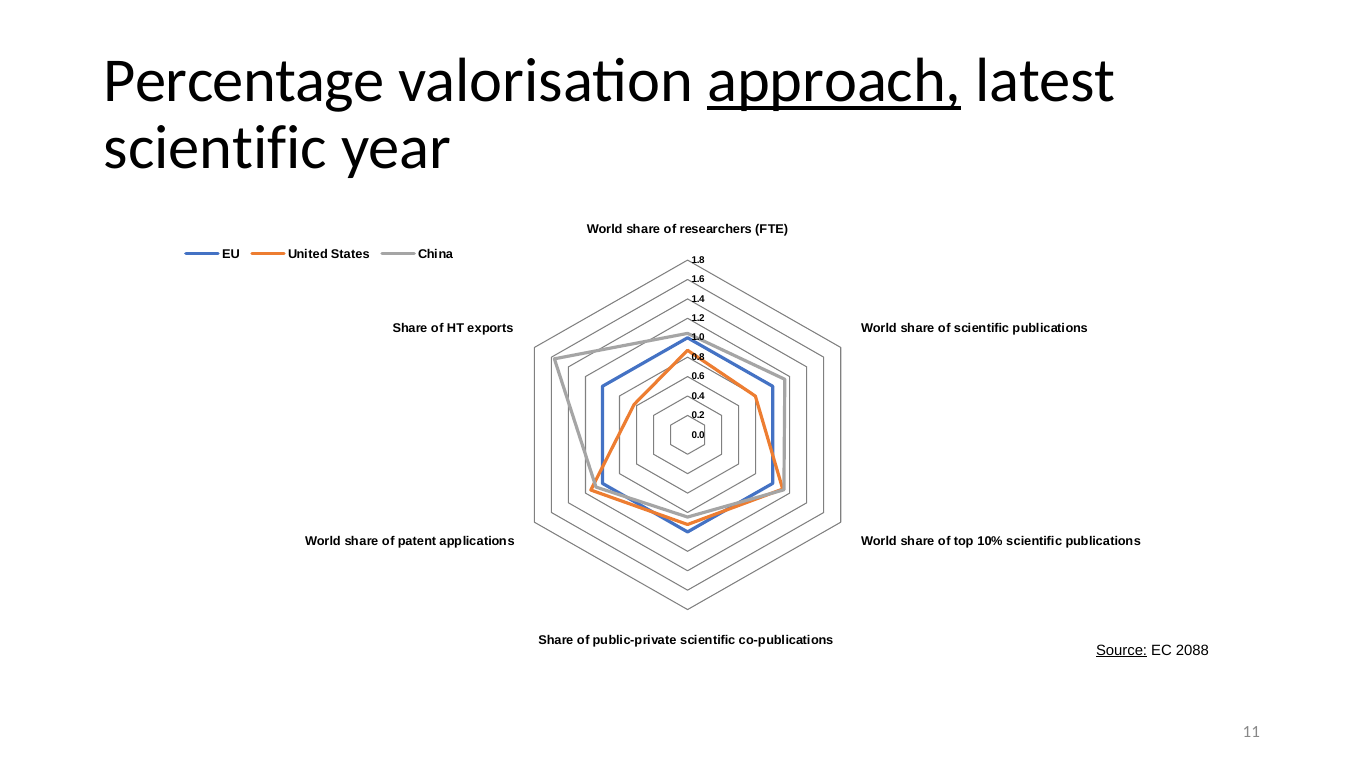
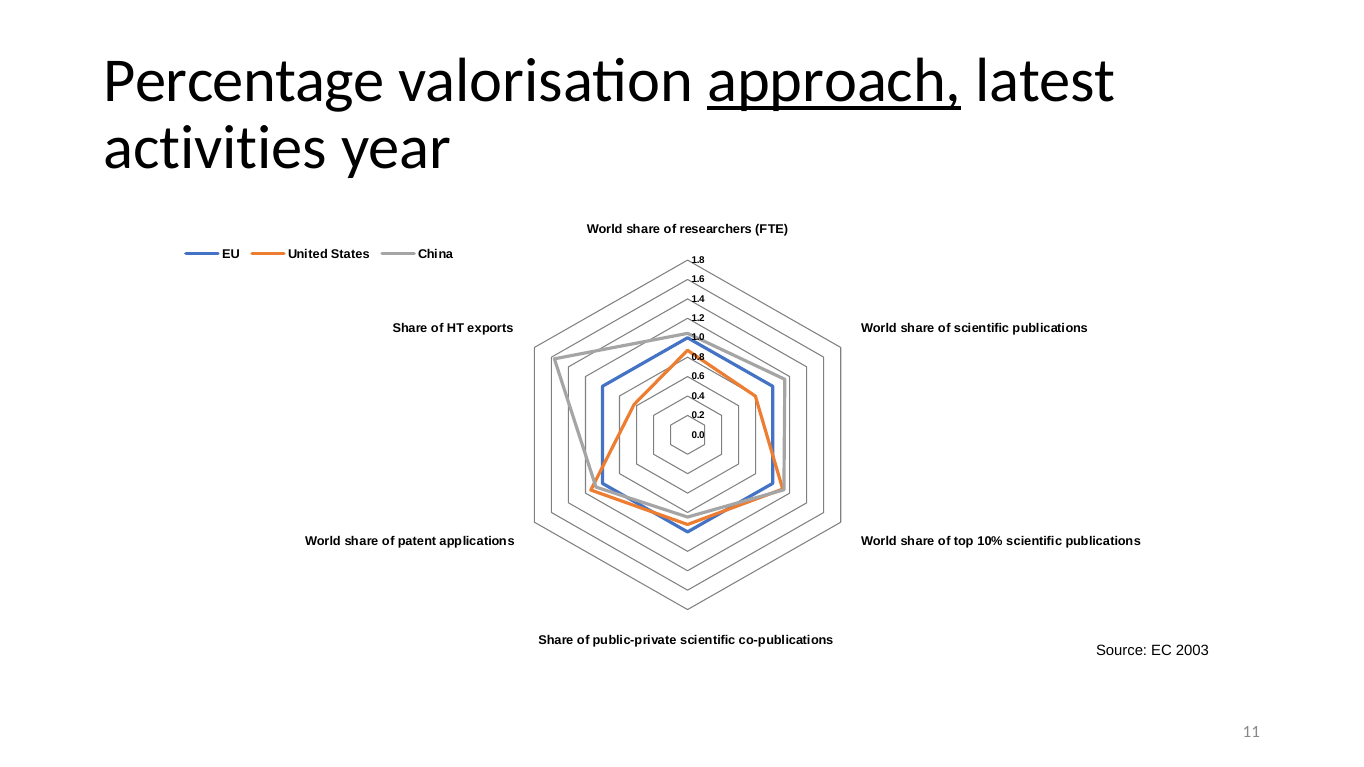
scientific: scientific -> activities (216, 148)
Source underline: present -> none (1122, 650)
2088: 2088 -> 2003 (1192, 650)
